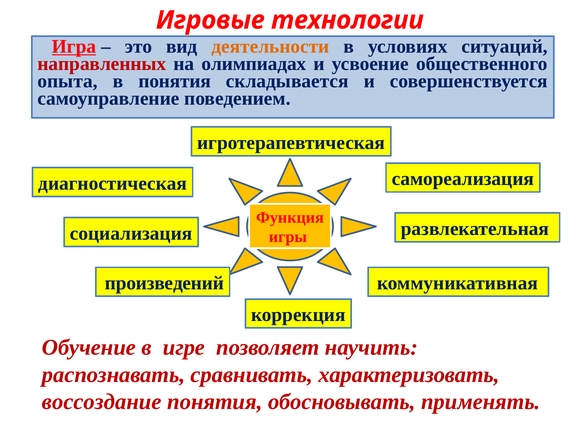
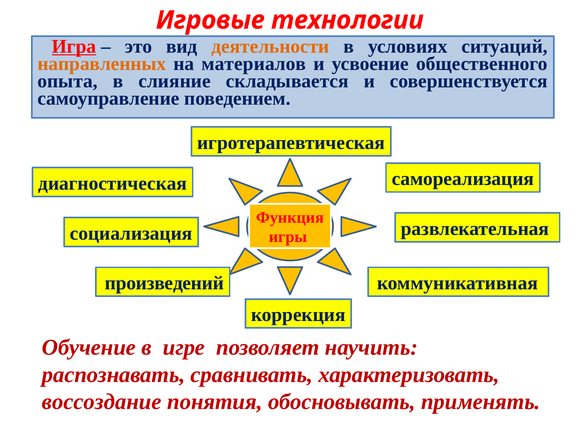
направленных colour: red -> orange (102, 64)
олимпиадах: олимпиадах -> материалов (254, 64)
в понятия: понятия -> слияние (175, 81)
